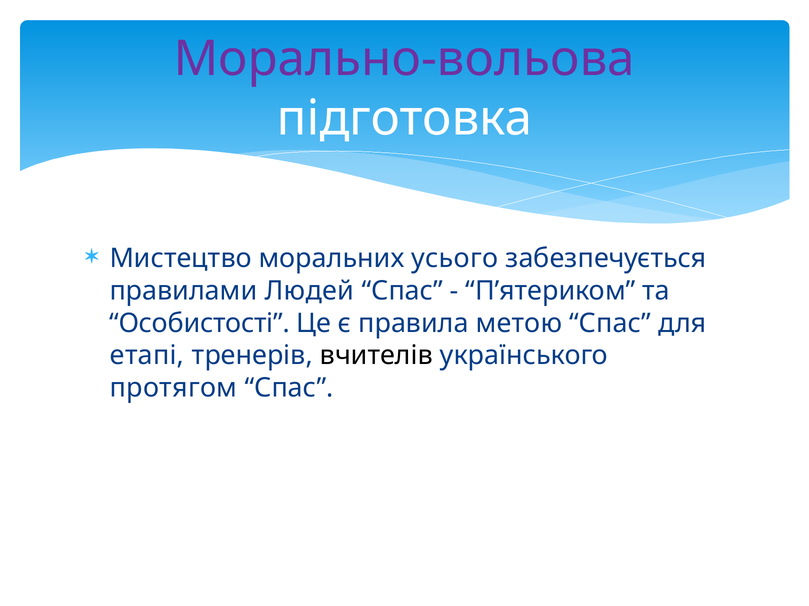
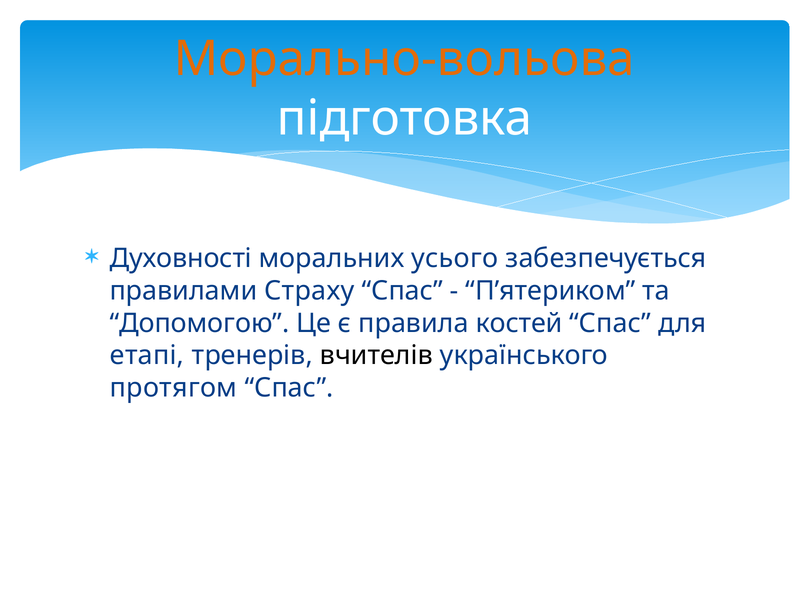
Морально-вольова colour: purple -> orange (404, 59)
Мистецтво: Мистецтво -> Духовності (181, 259)
Людей: Людей -> Страху (309, 291)
Особистості: Особистості -> Допомогою (199, 324)
метою: метою -> костей (519, 324)
